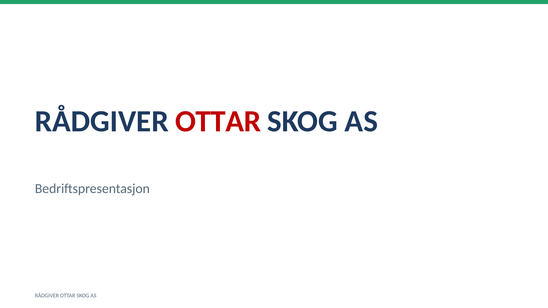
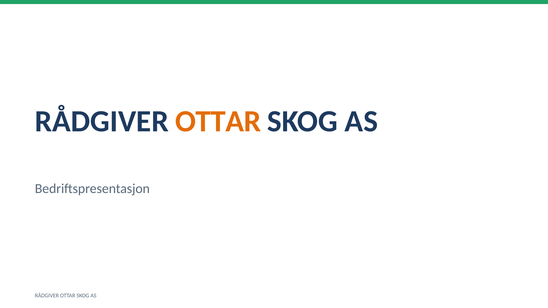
OTTAR colour: red -> orange (218, 122)
